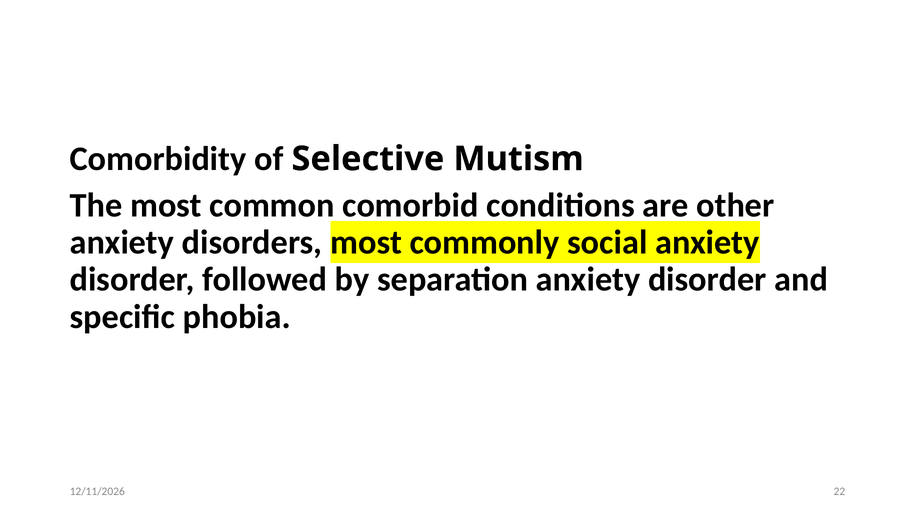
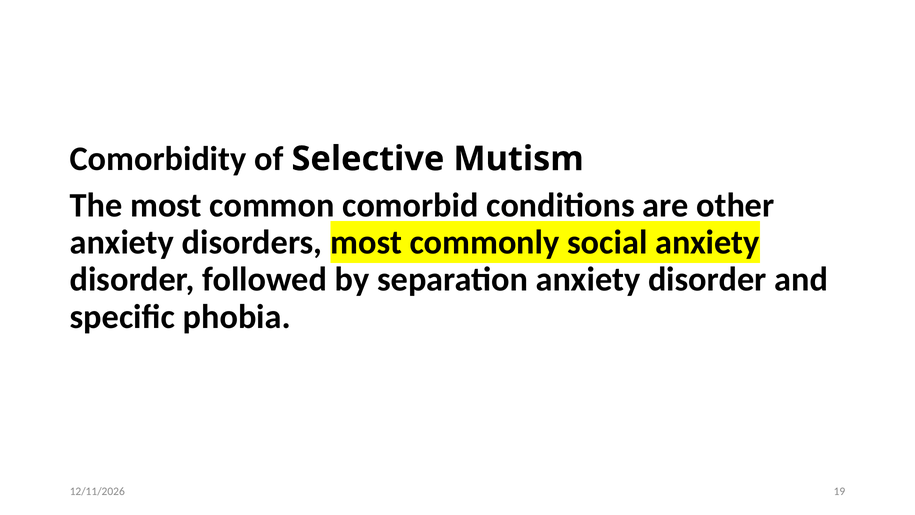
22: 22 -> 19 (839, 491)
